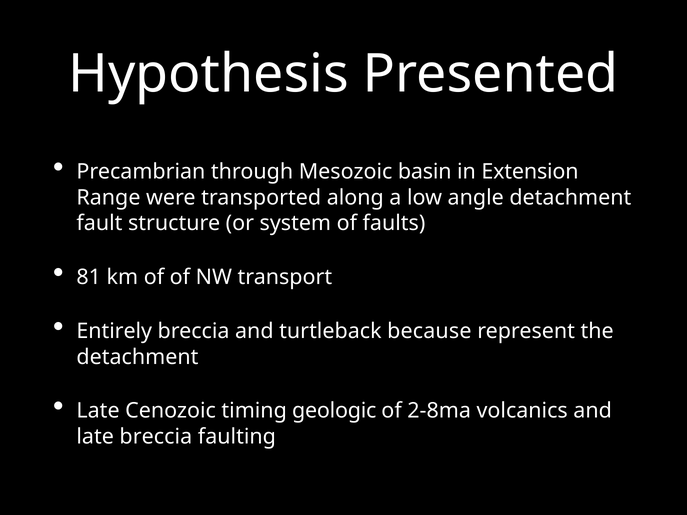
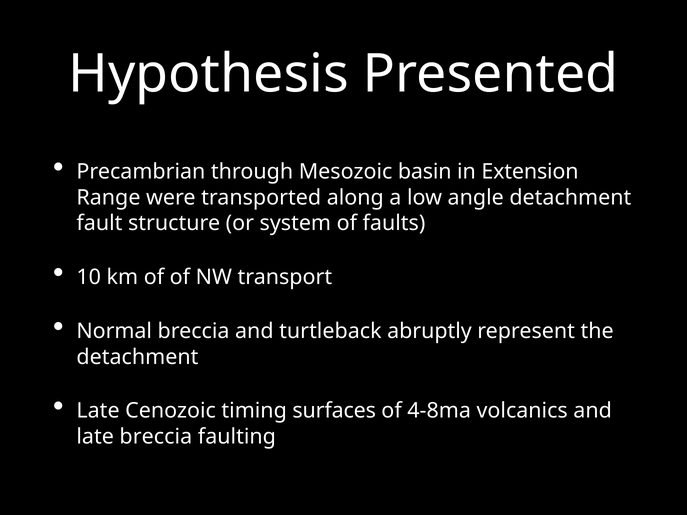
81: 81 -> 10 (89, 277)
Entirely: Entirely -> Normal (114, 331)
because: because -> abruptly (429, 331)
geologic: geologic -> surfaces (334, 411)
2-8ma: 2-8ma -> 4-8ma (439, 411)
